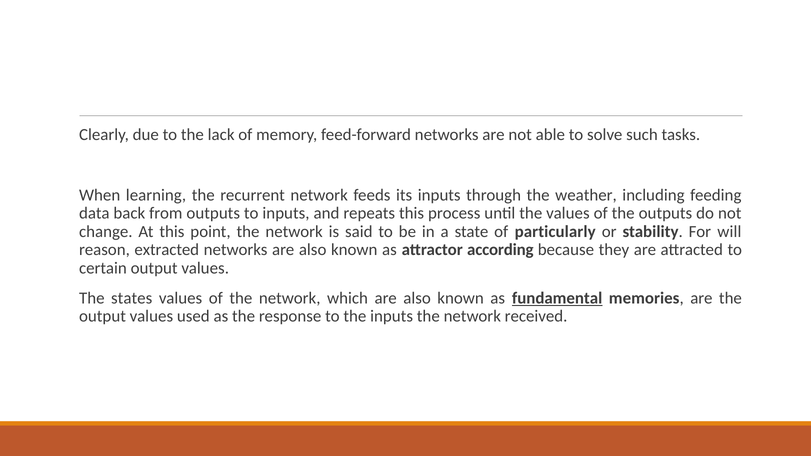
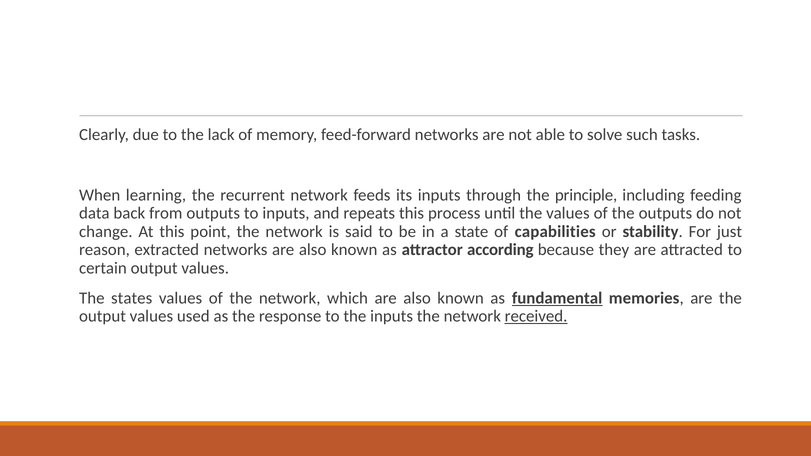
weather: weather -> principle (586, 195)
particularly: particularly -> capabilities (555, 232)
will: will -> just (730, 232)
received underline: none -> present (536, 317)
